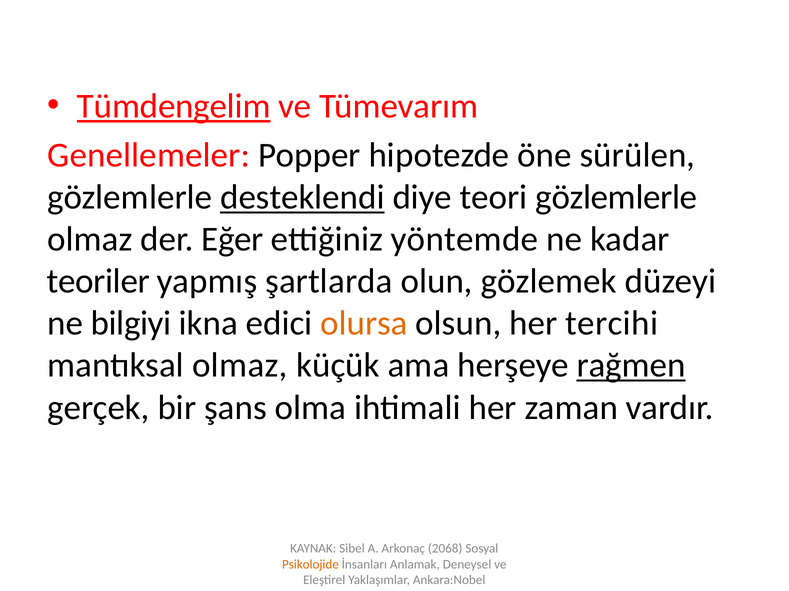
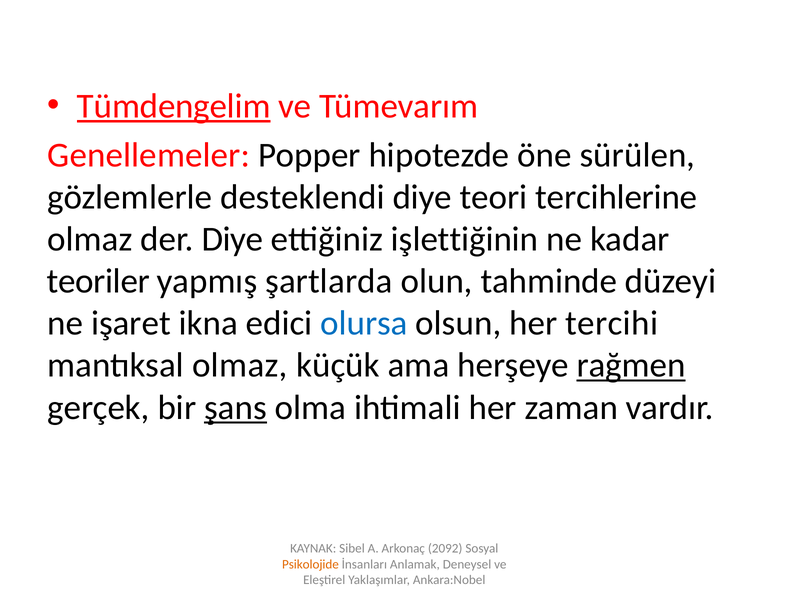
desteklendi underline: present -> none (302, 198)
teori gözlemlerle: gözlemlerle -> tercihlerine (616, 198)
der Eğer: Eğer -> Diye (233, 240)
yöntemde: yöntemde -> işlettiğinin (465, 240)
gözlemek: gözlemek -> tahminde (549, 282)
bilgiyi: bilgiyi -> işaret (131, 324)
olursa colour: orange -> blue (364, 324)
şans underline: none -> present (236, 408)
2068: 2068 -> 2092 (445, 549)
